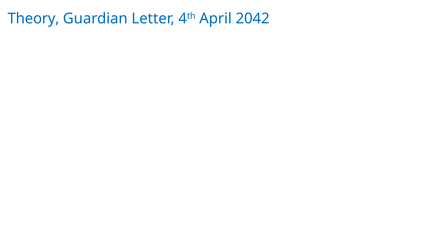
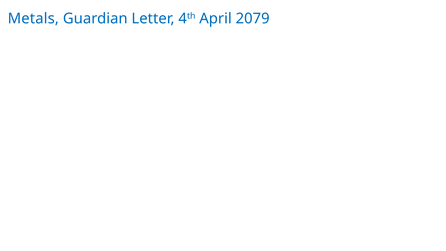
Theory: Theory -> Metals (33, 19)
2042: 2042 -> 2079 (253, 19)
